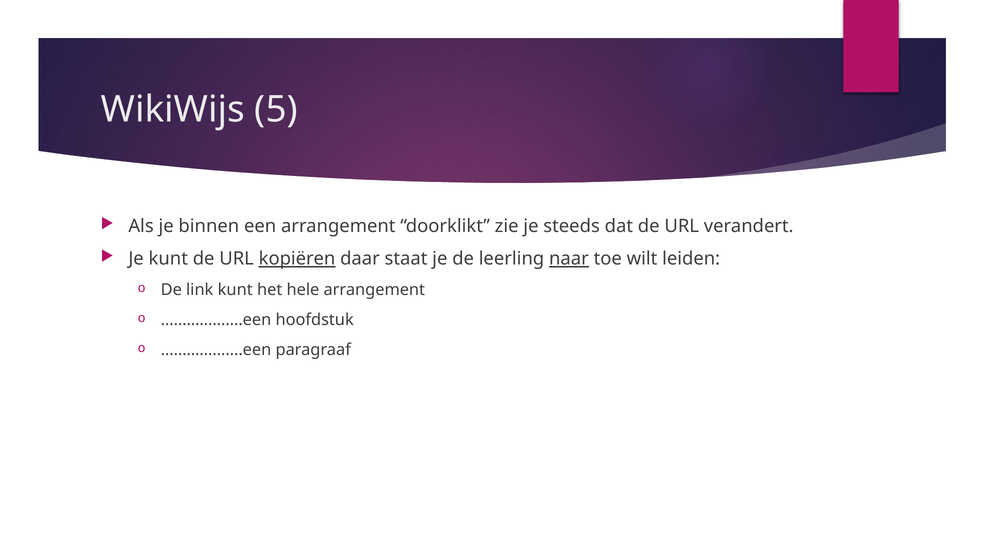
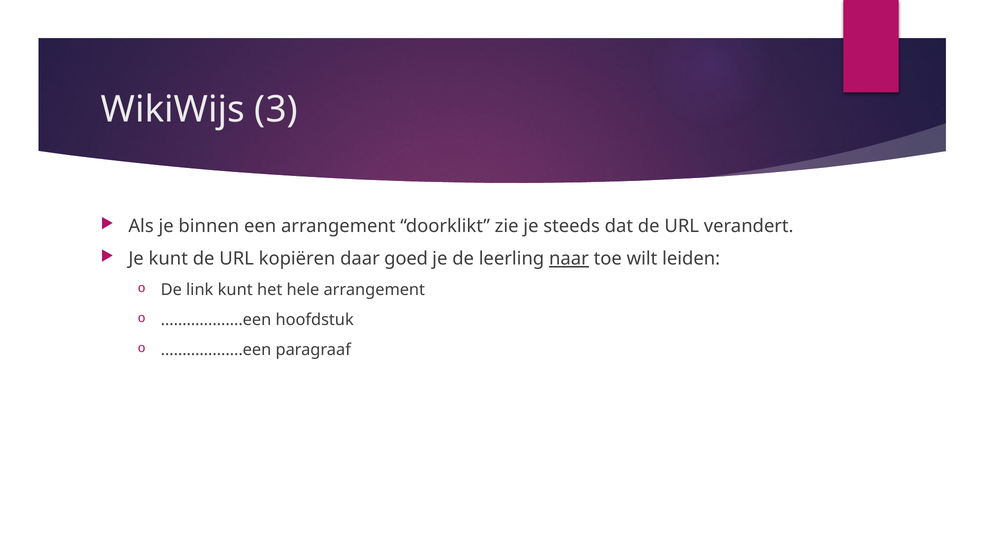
5: 5 -> 3 (276, 110)
kopiëren underline: present -> none (297, 259)
staat: staat -> goed (406, 259)
